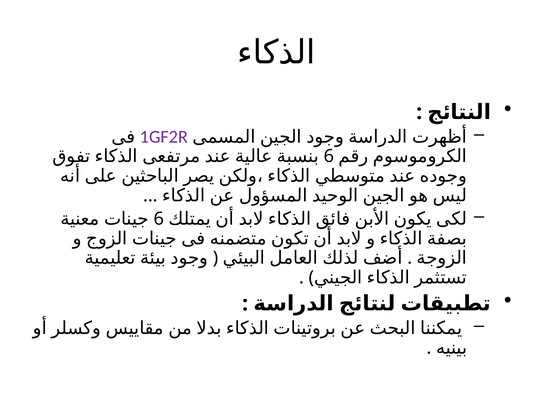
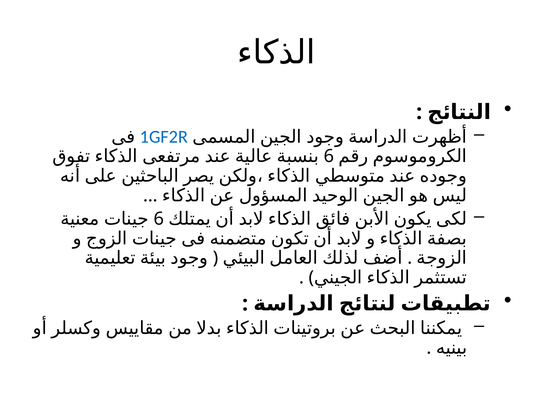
1GF2R colour: purple -> blue (164, 137)
